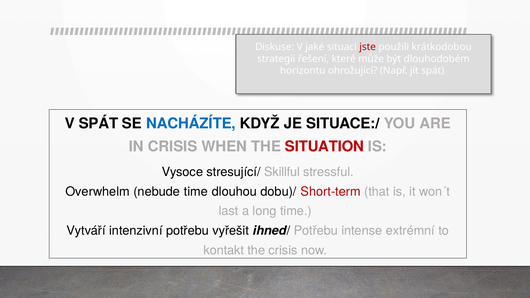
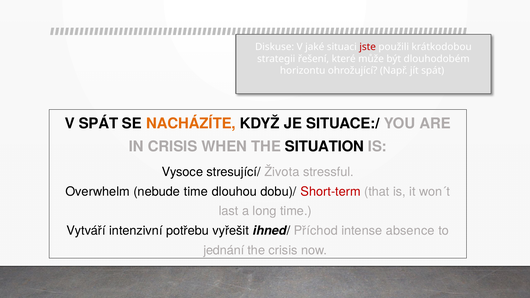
NACHÁZÍTE colour: blue -> orange (191, 124)
SITUATION colour: red -> black (325, 147)
Skillful: Skillful -> Života (282, 172)
ihned/ Potřebu: Potřebu -> Příchod (316, 231)
extrémní: extrémní -> absence (410, 231)
kontakt: kontakt -> jednání (224, 250)
